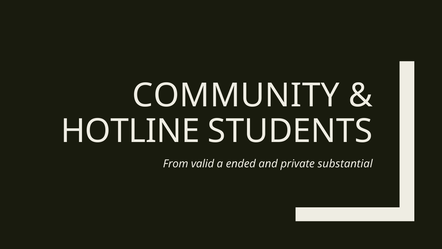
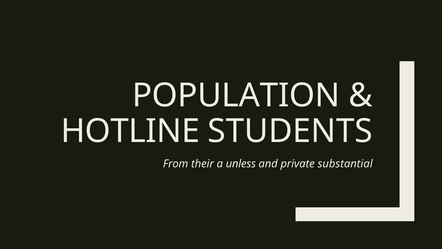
COMMUNITY: COMMUNITY -> POPULATION (236, 95)
valid: valid -> their (203, 163)
ended: ended -> unless (241, 163)
